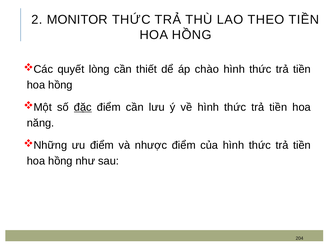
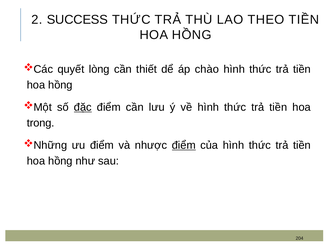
MONITOR: MONITOR -> SUCCESS (77, 20)
năng: năng -> trong (41, 123)
điểm underline: none -> present (184, 145)
